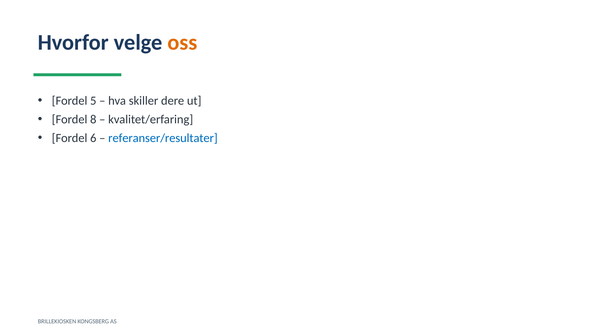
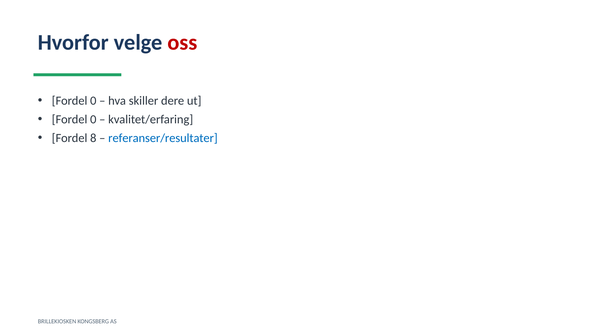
oss colour: orange -> red (182, 42)
5: 5 -> 0 (93, 101)
8: 8 -> 0 (93, 119)
6: 6 -> 8 (93, 138)
